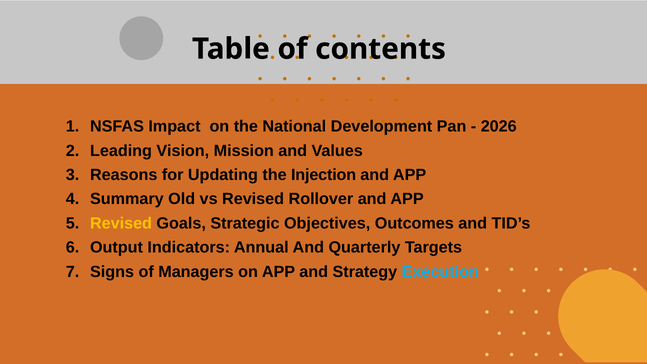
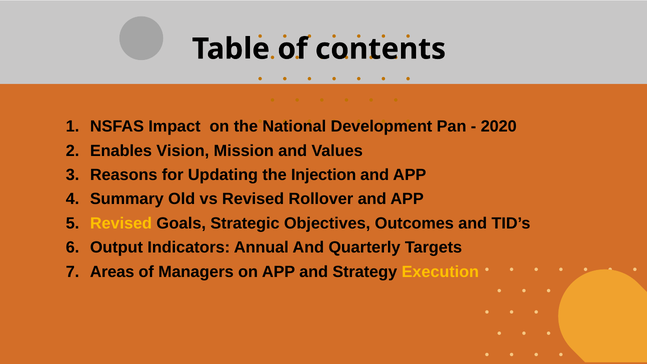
2026: 2026 -> 2020 (499, 126)
Leading: Leading -> Enables (121, 151)
Signs: Signs -> Areas (112, 272)
Execution colour: light blue -> yellow (440, 272)
